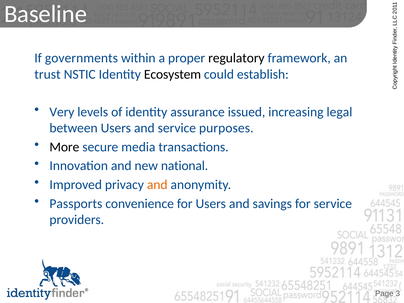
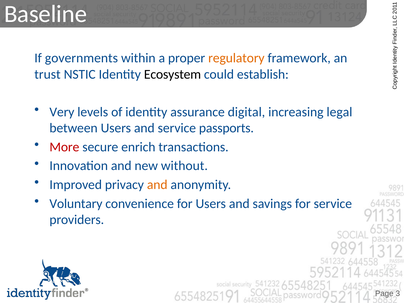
regulatory colour: black -> orange (236, 58)
issued: issued -> digital (246, 112)
purposes: purposes -> passports (226, 128)
More colour: black -> red (64, 147)
media: media -> enrich (138, 147)
national: national -> without (184, 166)
Passports: Passports -> Voluntary (76, 204)
